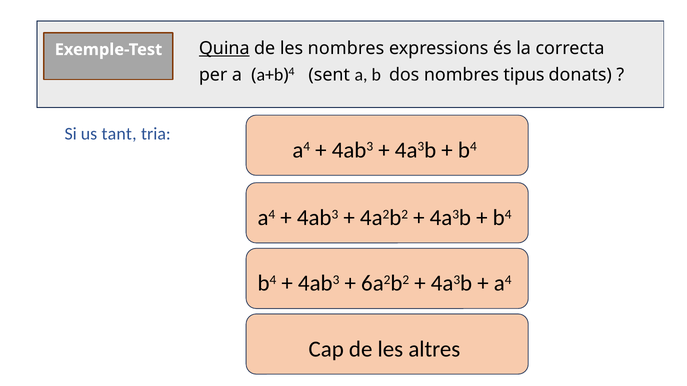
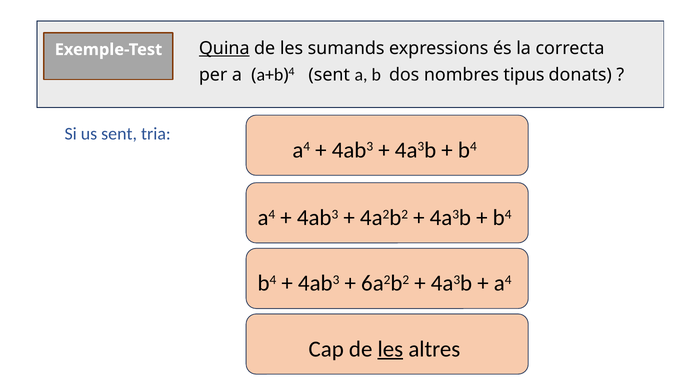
les nombres: nombres -> sumands (346, 49)
us tant: tant -> sent (119, 134)
les underline: none -> present (390, 349)
